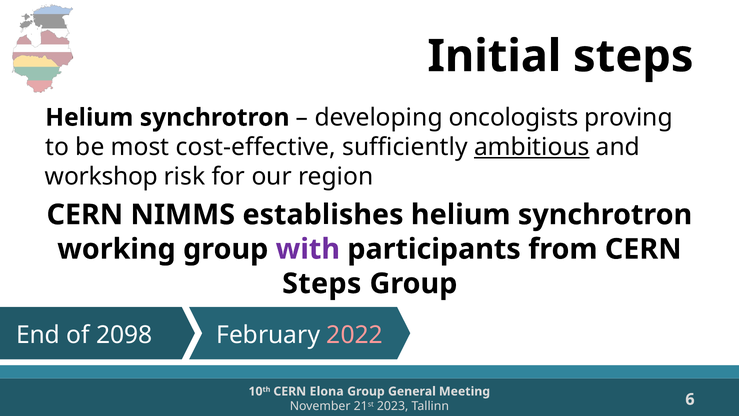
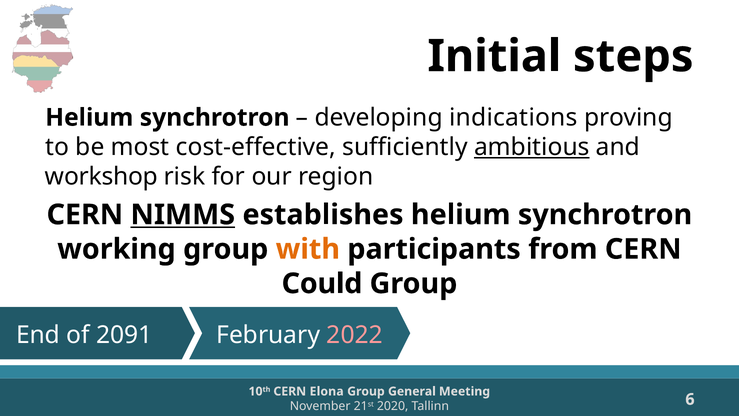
oncologists: oncologists -> indications (513, 117)
NIMMS underline: none -> present (183, 215)
with colour: purple -> orange (308, 249)
Steps: Steps -> Could (322, 283)
2098: 2098 -> 2091 (124, 335)
2023: 2023 -> 2020 (393, 406)
